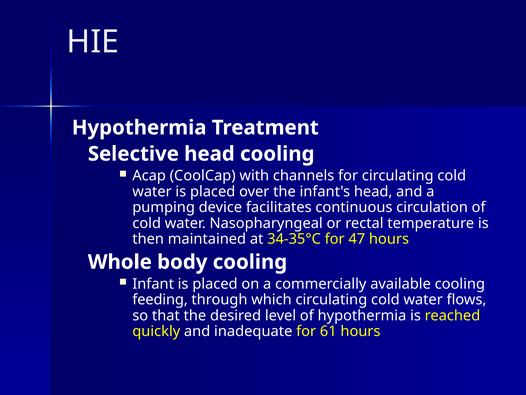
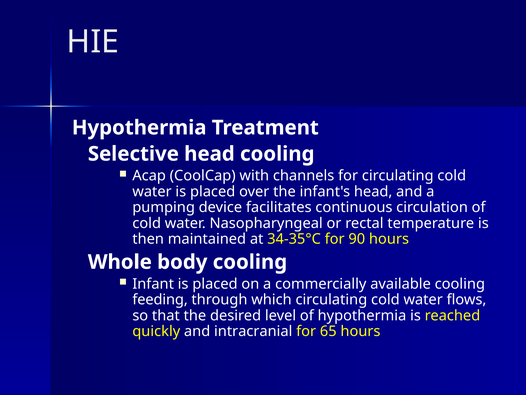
47: 47 -> 90 (357, 239)
inadequate: inadequate -> intracranial (253, 331)
61: 61 -> 65 (328, 331)
